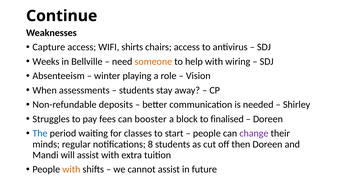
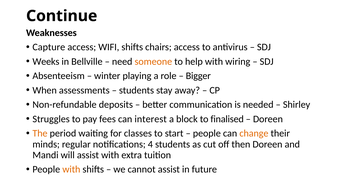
WIFI shirts: shirts -> shifts (132, 47)
Vision: Vision -> Bigger (198, 76)
booster: booster -> interest (151, 119)
The colour: blue -> orange (40, 133)
change colour: purple -> orange (254, 133)
8: 8 -> 4 (150, 144)
